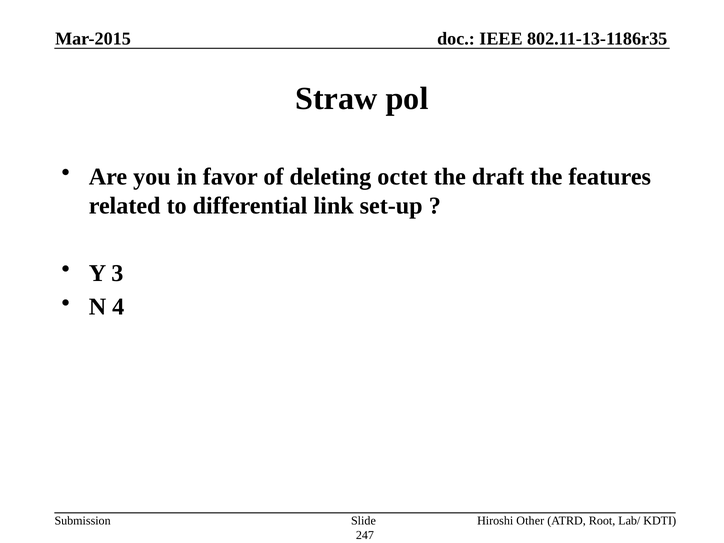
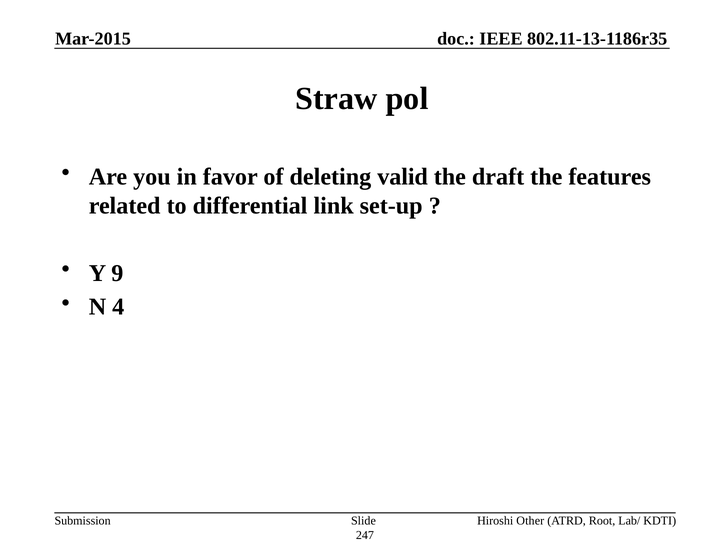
octet: octet -> valid (403, 177)
3: 3 -> 9 (117, 273)
